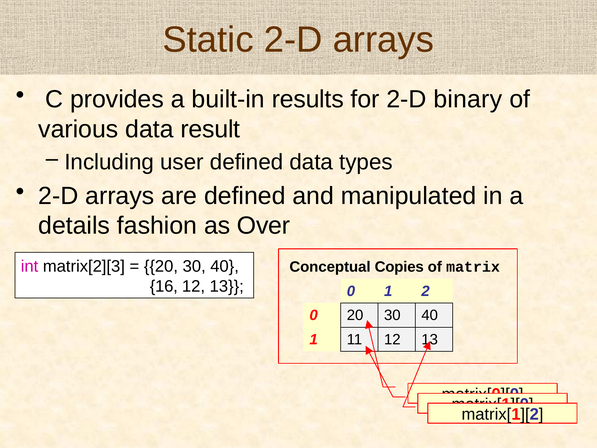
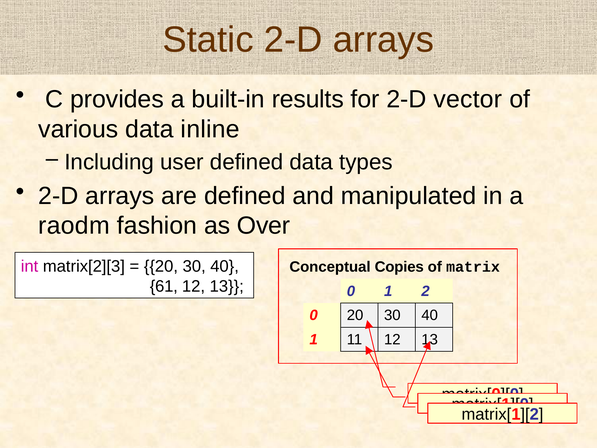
binary: binary -> vector (468, 99)
result: result -> inline (210, 129)
details: details -> raodm (74, 226)
16: 16 -> 61 (164, 286)
